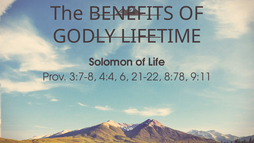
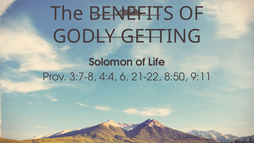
LIFETIME: LIFETIME -> GETTING (161, 36)
8:78: 8:78 -> 8:50 (176, 77)
